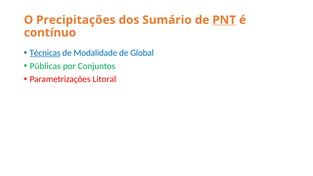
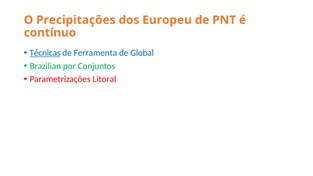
Sumário: Sumário -> Europeu (167, 20)
PNT underline: present -> none (224, 20)
Modalidade: Modalidade -> Ferramenta (95, 53)
Públicas: Públicas -> Brazilian (45, 66)
